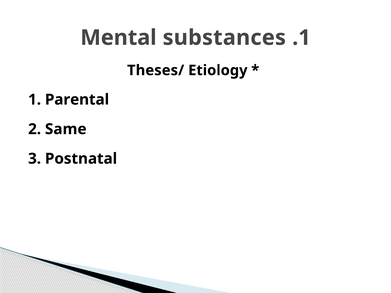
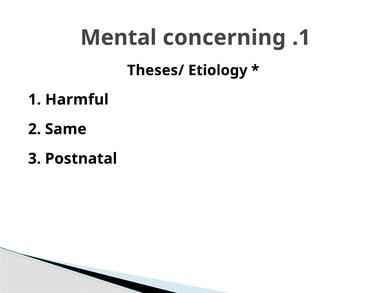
substances: substances -> concerning (224, 38)
Parental: Parental -> Harmful (77, 100)
